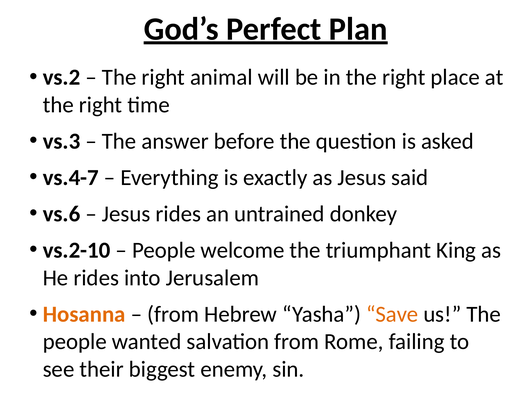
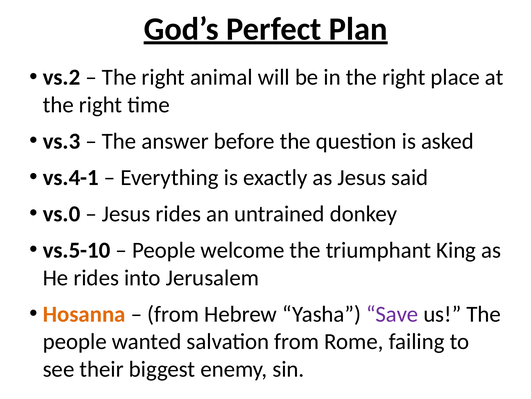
vs.4-7: vs.4-7 -> vs.4-1 (71, 177)
vs.6: vs.6 -> vs.0 (62, 214)
vs.2-10: vs.2-10 -> vs.5-10 (77, 250)
Save colour: orange -> purple (392, 314)
